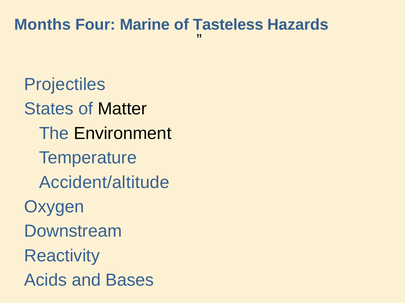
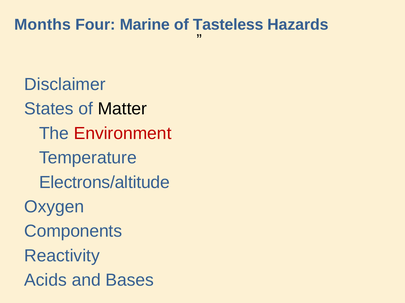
Projectiles: Projectiles -> Disclaimer (65, 85)
Environment colour: black -> red (123, 134)
Accident/altitude: Accident/altitude -> Electrons/altitude (104, 183)
Downstream: Downstream -> Components (73, 232)
